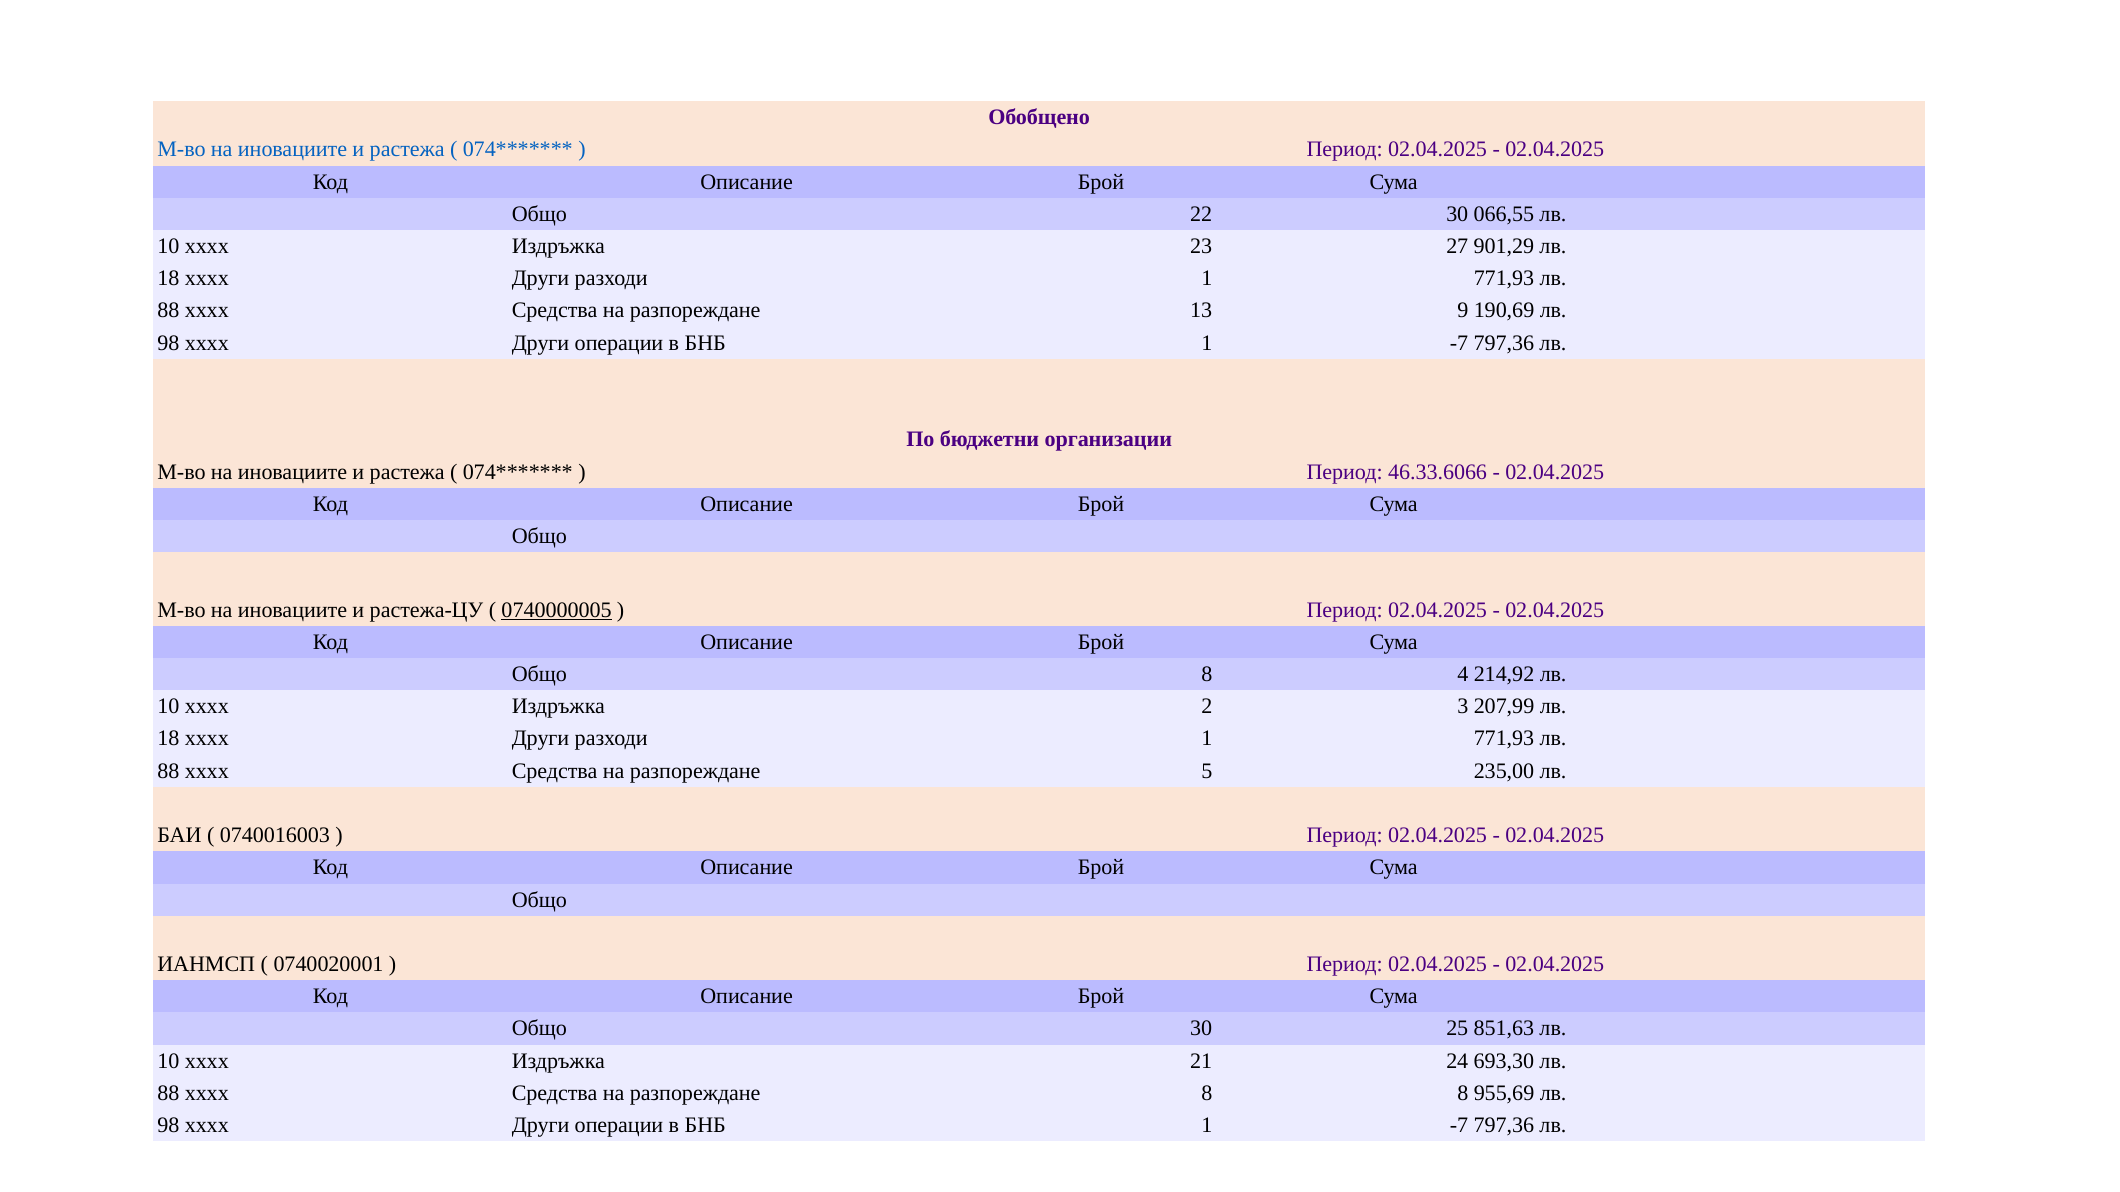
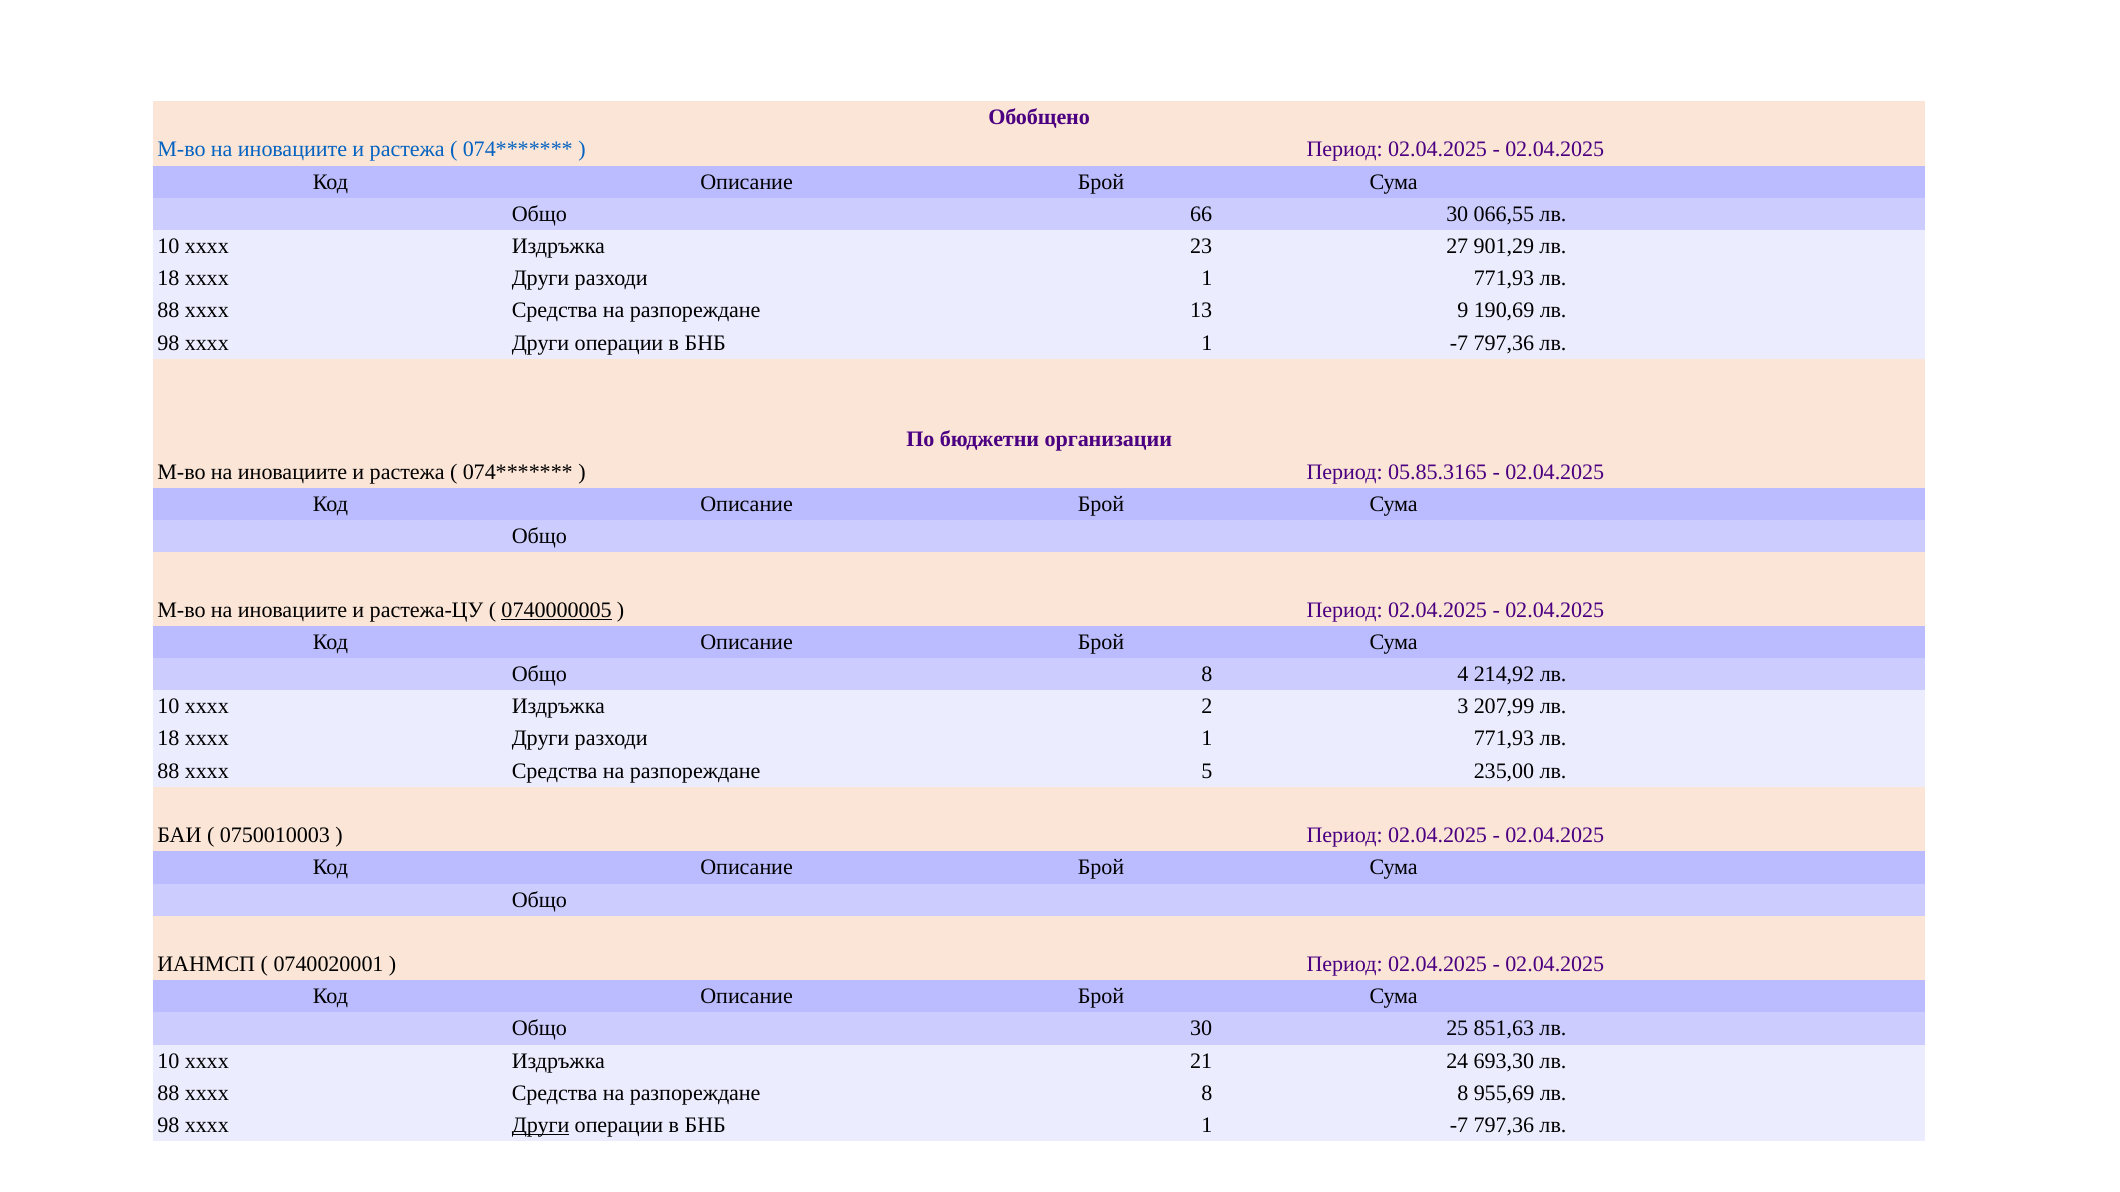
22: 22 -> 66 (1201, 214)
46.33.6066: 46.33.6066 -> 05.85.3165 (1438, 472)
0740016003: 0740016003 -> 0750010003 (275, 836)
Други underline: none -> present (541, 1126)
